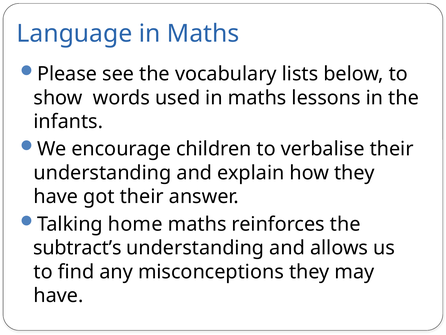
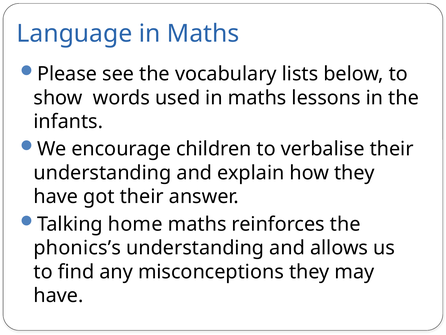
subtract’s: subtract’s -> phonics’s (77, 248)
